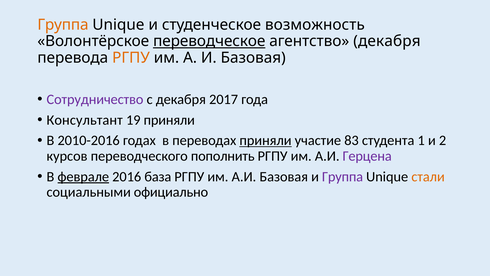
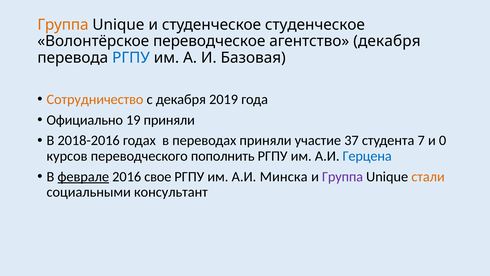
студенческое возможность: возможность -> студенческое (315, 25)
переводческое underline: present -> none (209, 41)
РГПУ colour: orange -> blue (131, 58)
Сотрудничество colour: purple -> orange (95, 99)
2017: 2017 -> 2019 (224, 99)
Консультант: Консультант -> Официально (85, 120)
2010-2016: 2010-2016 -> 2018-2016 (89, 140)
приняли underline: present -> none (265, 140)
83: 83 -> 37 (351, 140)
1: 1 -> 7 (421, 140)
2: 2 -> 0 (443, 140)
Герцена colour: purple -> blue (367, 156)
база: база -> свое (158, 176)
А.И Базовая: Базовая -> Минска (284, 176)
официально: официально -> консультант (171, 192)
